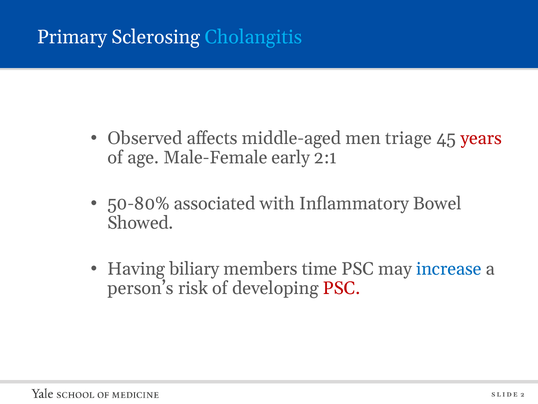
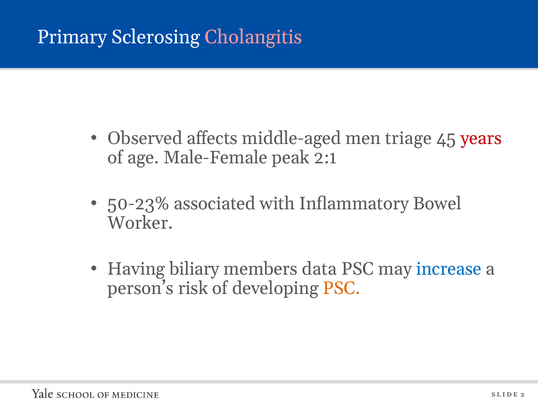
Cholangitis colour: light blue -> pink (254, 37)
early: early -> peak (291, 157)
50-80%: 50-80% -> 50-23% (139, 203)
Showed: Showed -> Worker (140, 223)
time: time -> data (319, 269)
PSC colour: red -> orange (342, 288)
